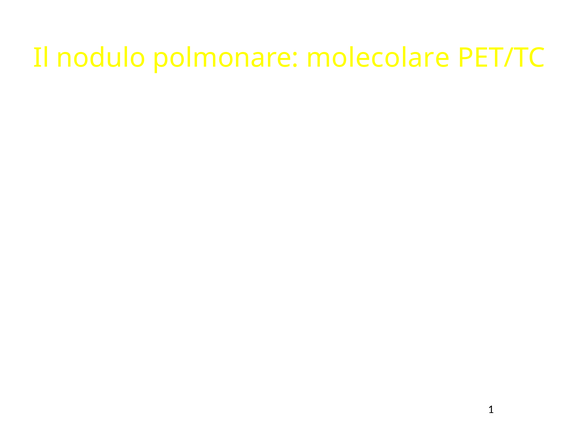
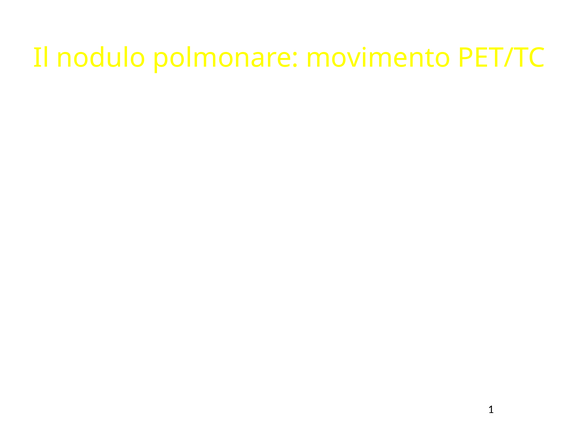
polmonare molecolare: molecolare -> movimento (378, 58)
